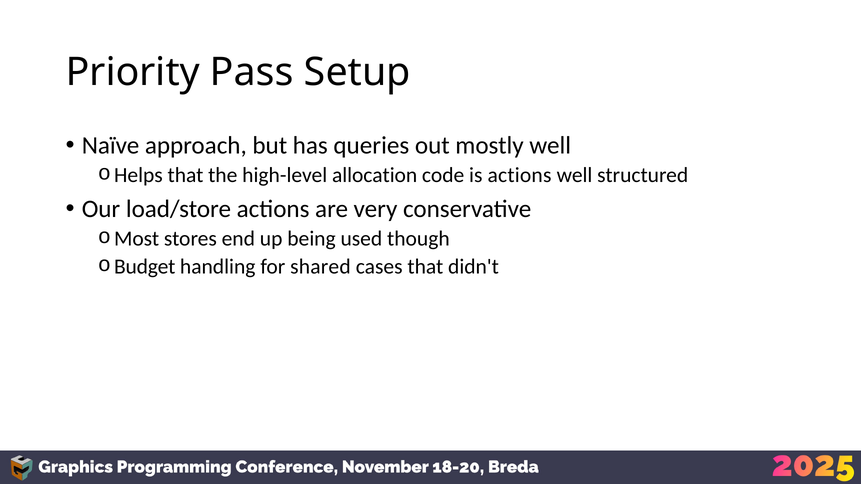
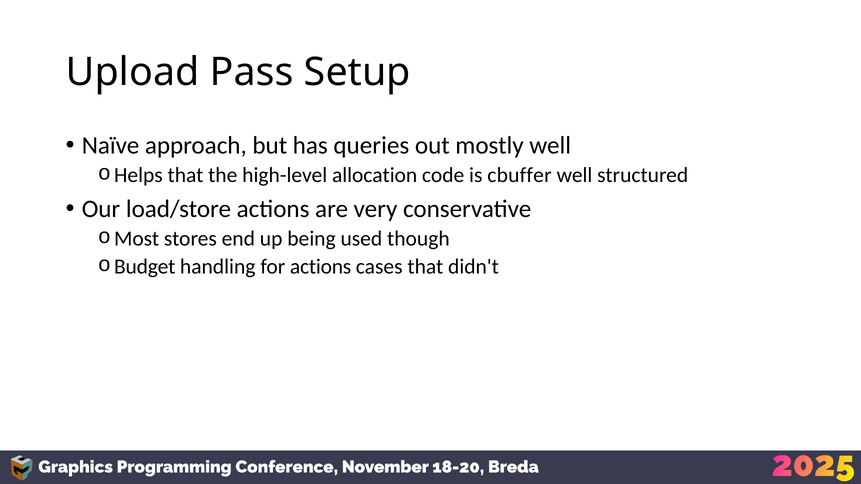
Priority: Priority -> Upload (133, 72)
is actions: actions -> cbuffer (519, 175)
for shared: shared -> actions (321, 267)
